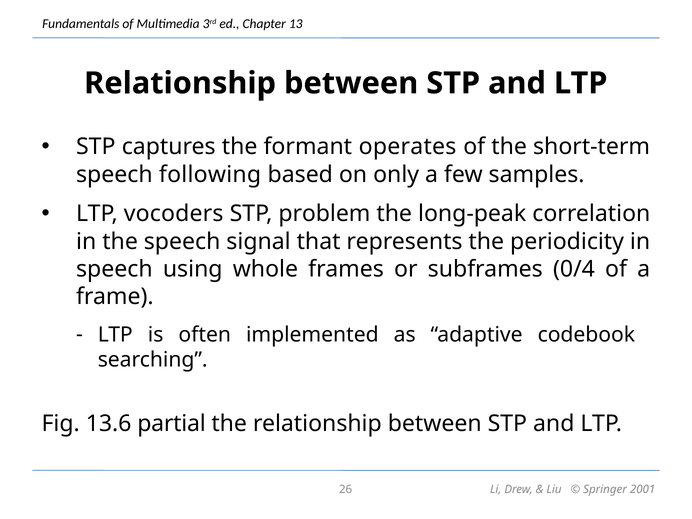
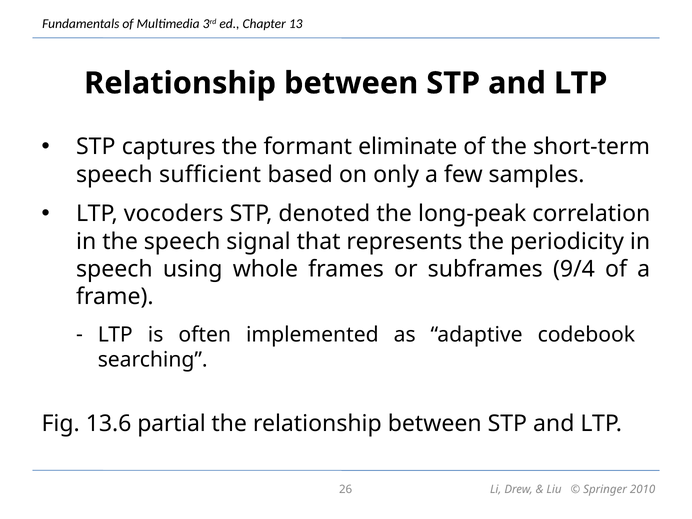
operates: operates -> eliminate (408, 147)
following: following -> sufficient (210, 175)
problem: problem -> denoted (324, 214)
0/4: 0/4 -> 9/4 (574, 269)
2001: 2001 -> 2010 (643, 489)
